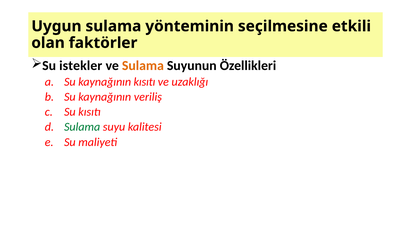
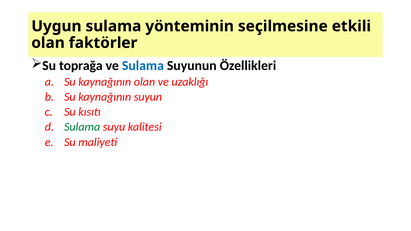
istekler: istekler -> toprağa (81, 66)
Sulama colour: orange -> blue (143, 66)
kaynağının kısıtı: kısıtı -> olan (144, 82)
veriliş: veriliş -> suyun (148, 97)
